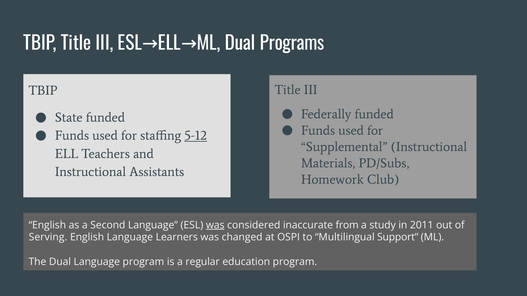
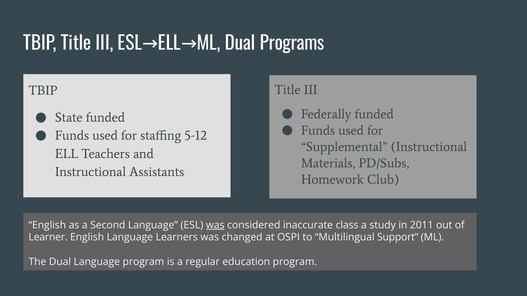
5-12 underline: present -> none (196, 136)
from: from -> class (347, 225)
Serving: Serving -> Learner (48, 238)
